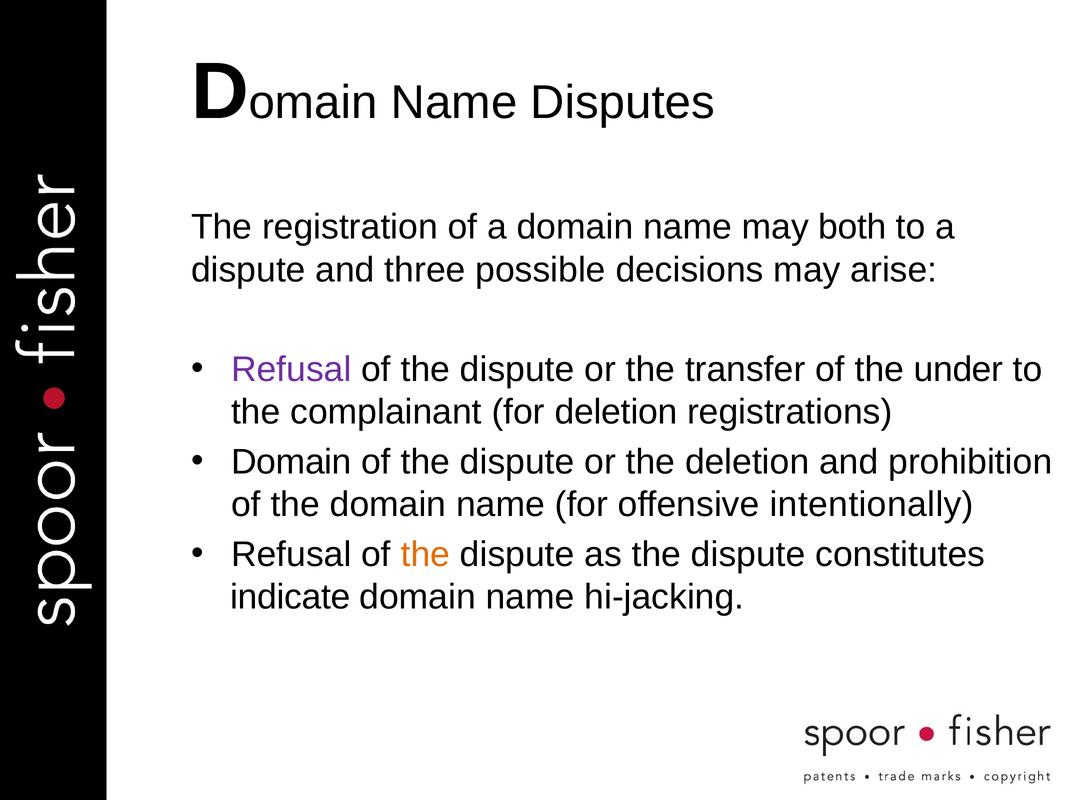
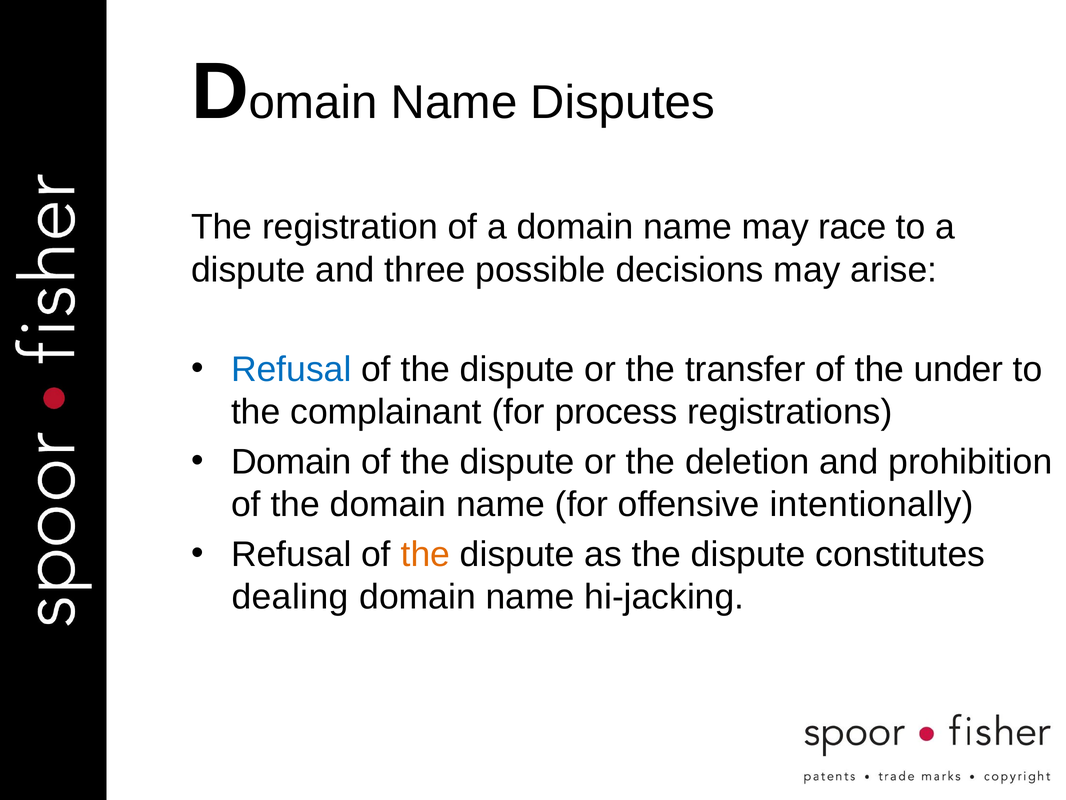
both: both -> race (852, 227)
Refusal colour: purple -> blue (291, 369)
for deletion: deletion -> process (616, 412)
indicate: indicate -> dealing (290, 597)
